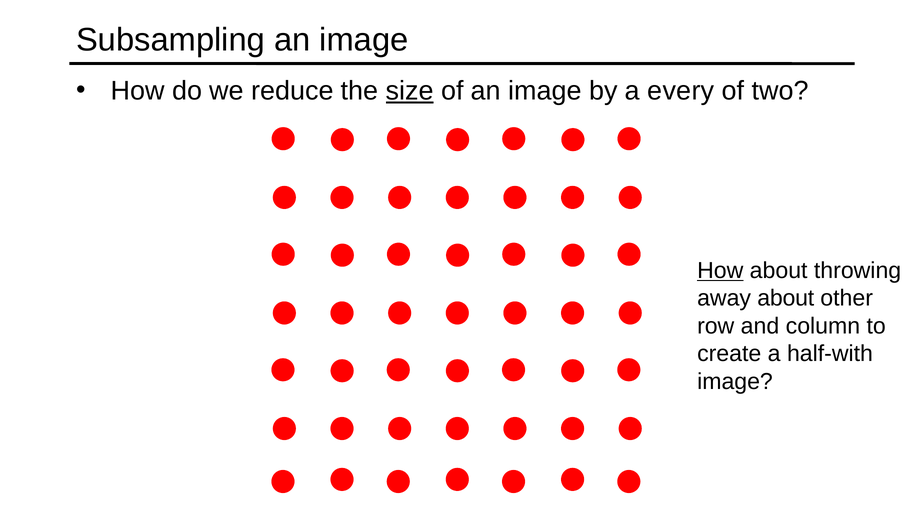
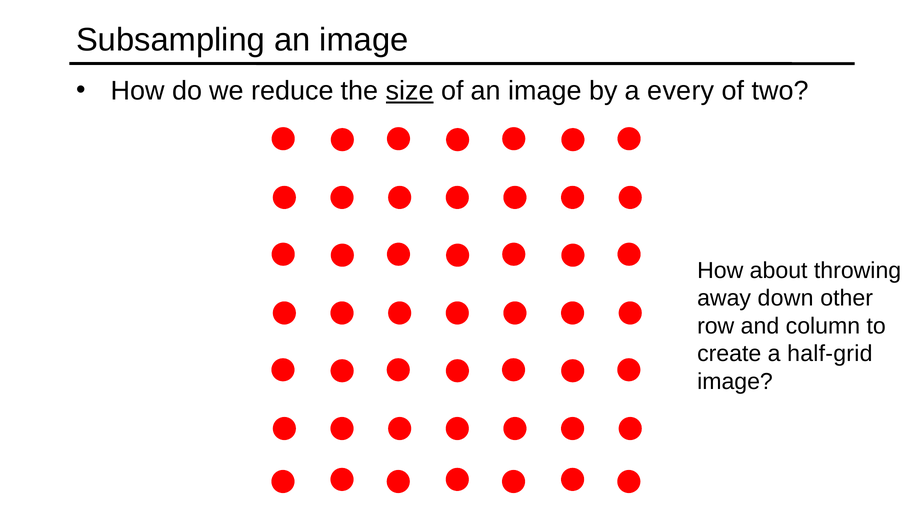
How underline: present -> none (720, 270)
away about: about -> down (786, 298)
half-with: half-with -> half-grid (830, 354)
